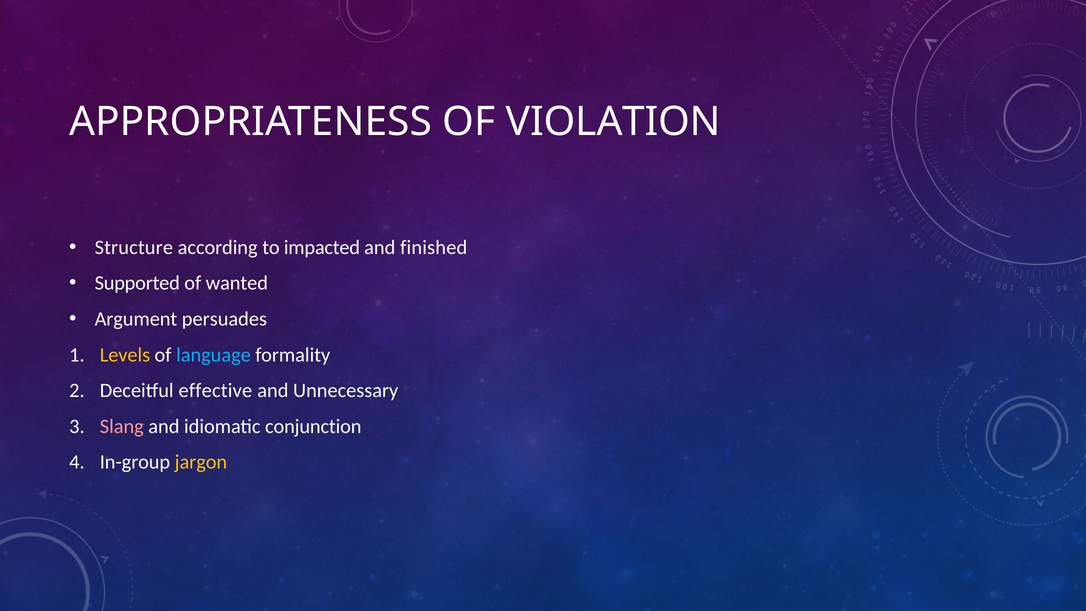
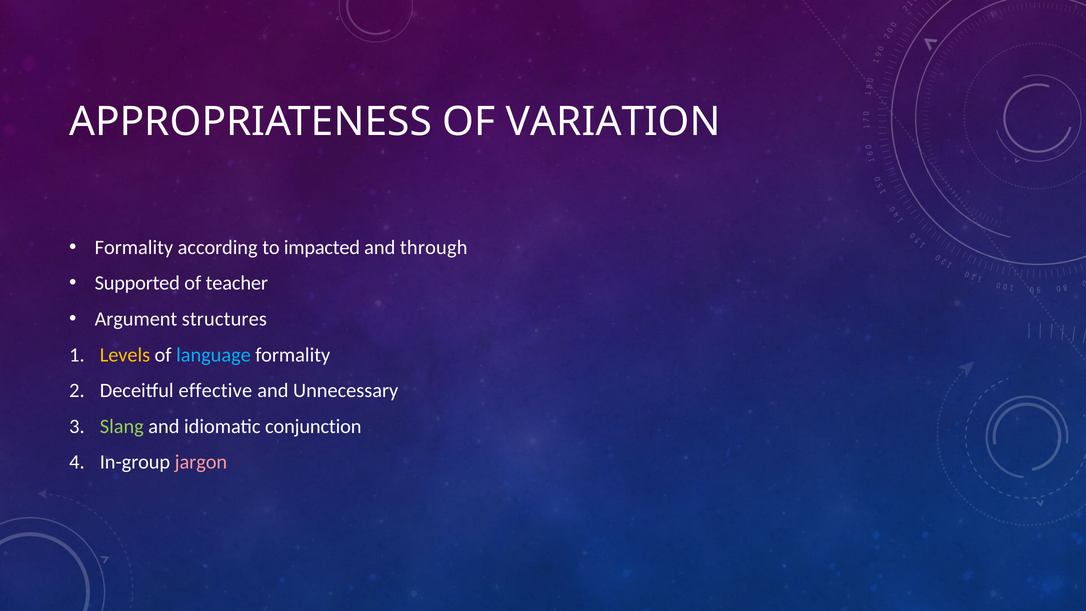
VIOLATION: VIOLATION -> VARIATION (613, 122)
Structure: Structure -> Formality (134, 247)
finished: finished -> through (434, 247)
wanted: wanted -> teacher (237, 283)
persuades: persuades -> structures (224, 319)
Slang colour: pink -> light green (122, 426)
jargon colour: yellow -> pink (201, 462)
